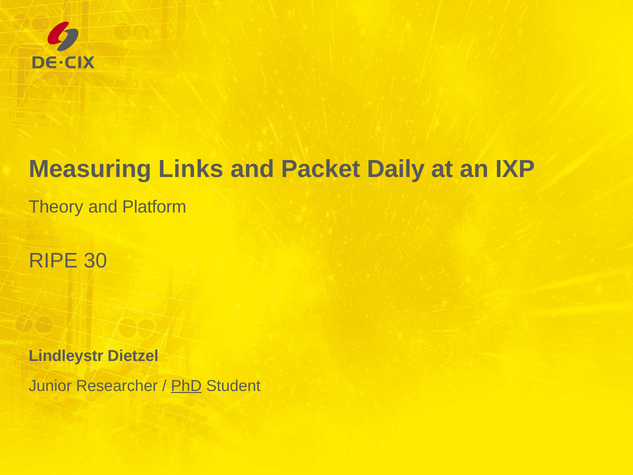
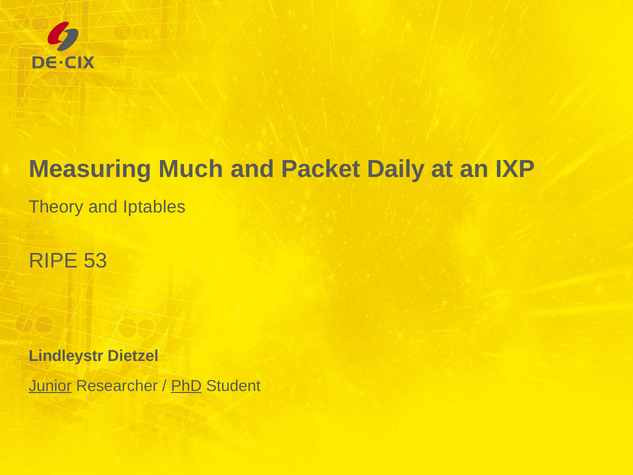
Links: Links -> Much (191, 169)
Platform: Platform -> Iptables (154, 207)
30: 30 -> 53 (95, 261)
Junior underline: none -> present (50, 386)
